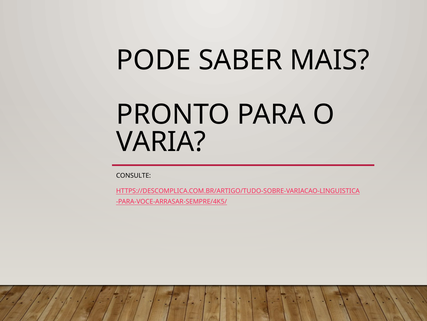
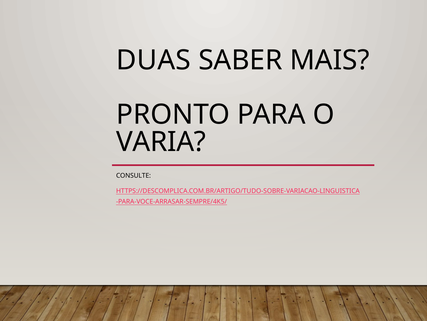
PODE: PODE -> DUAS (153, 60)
